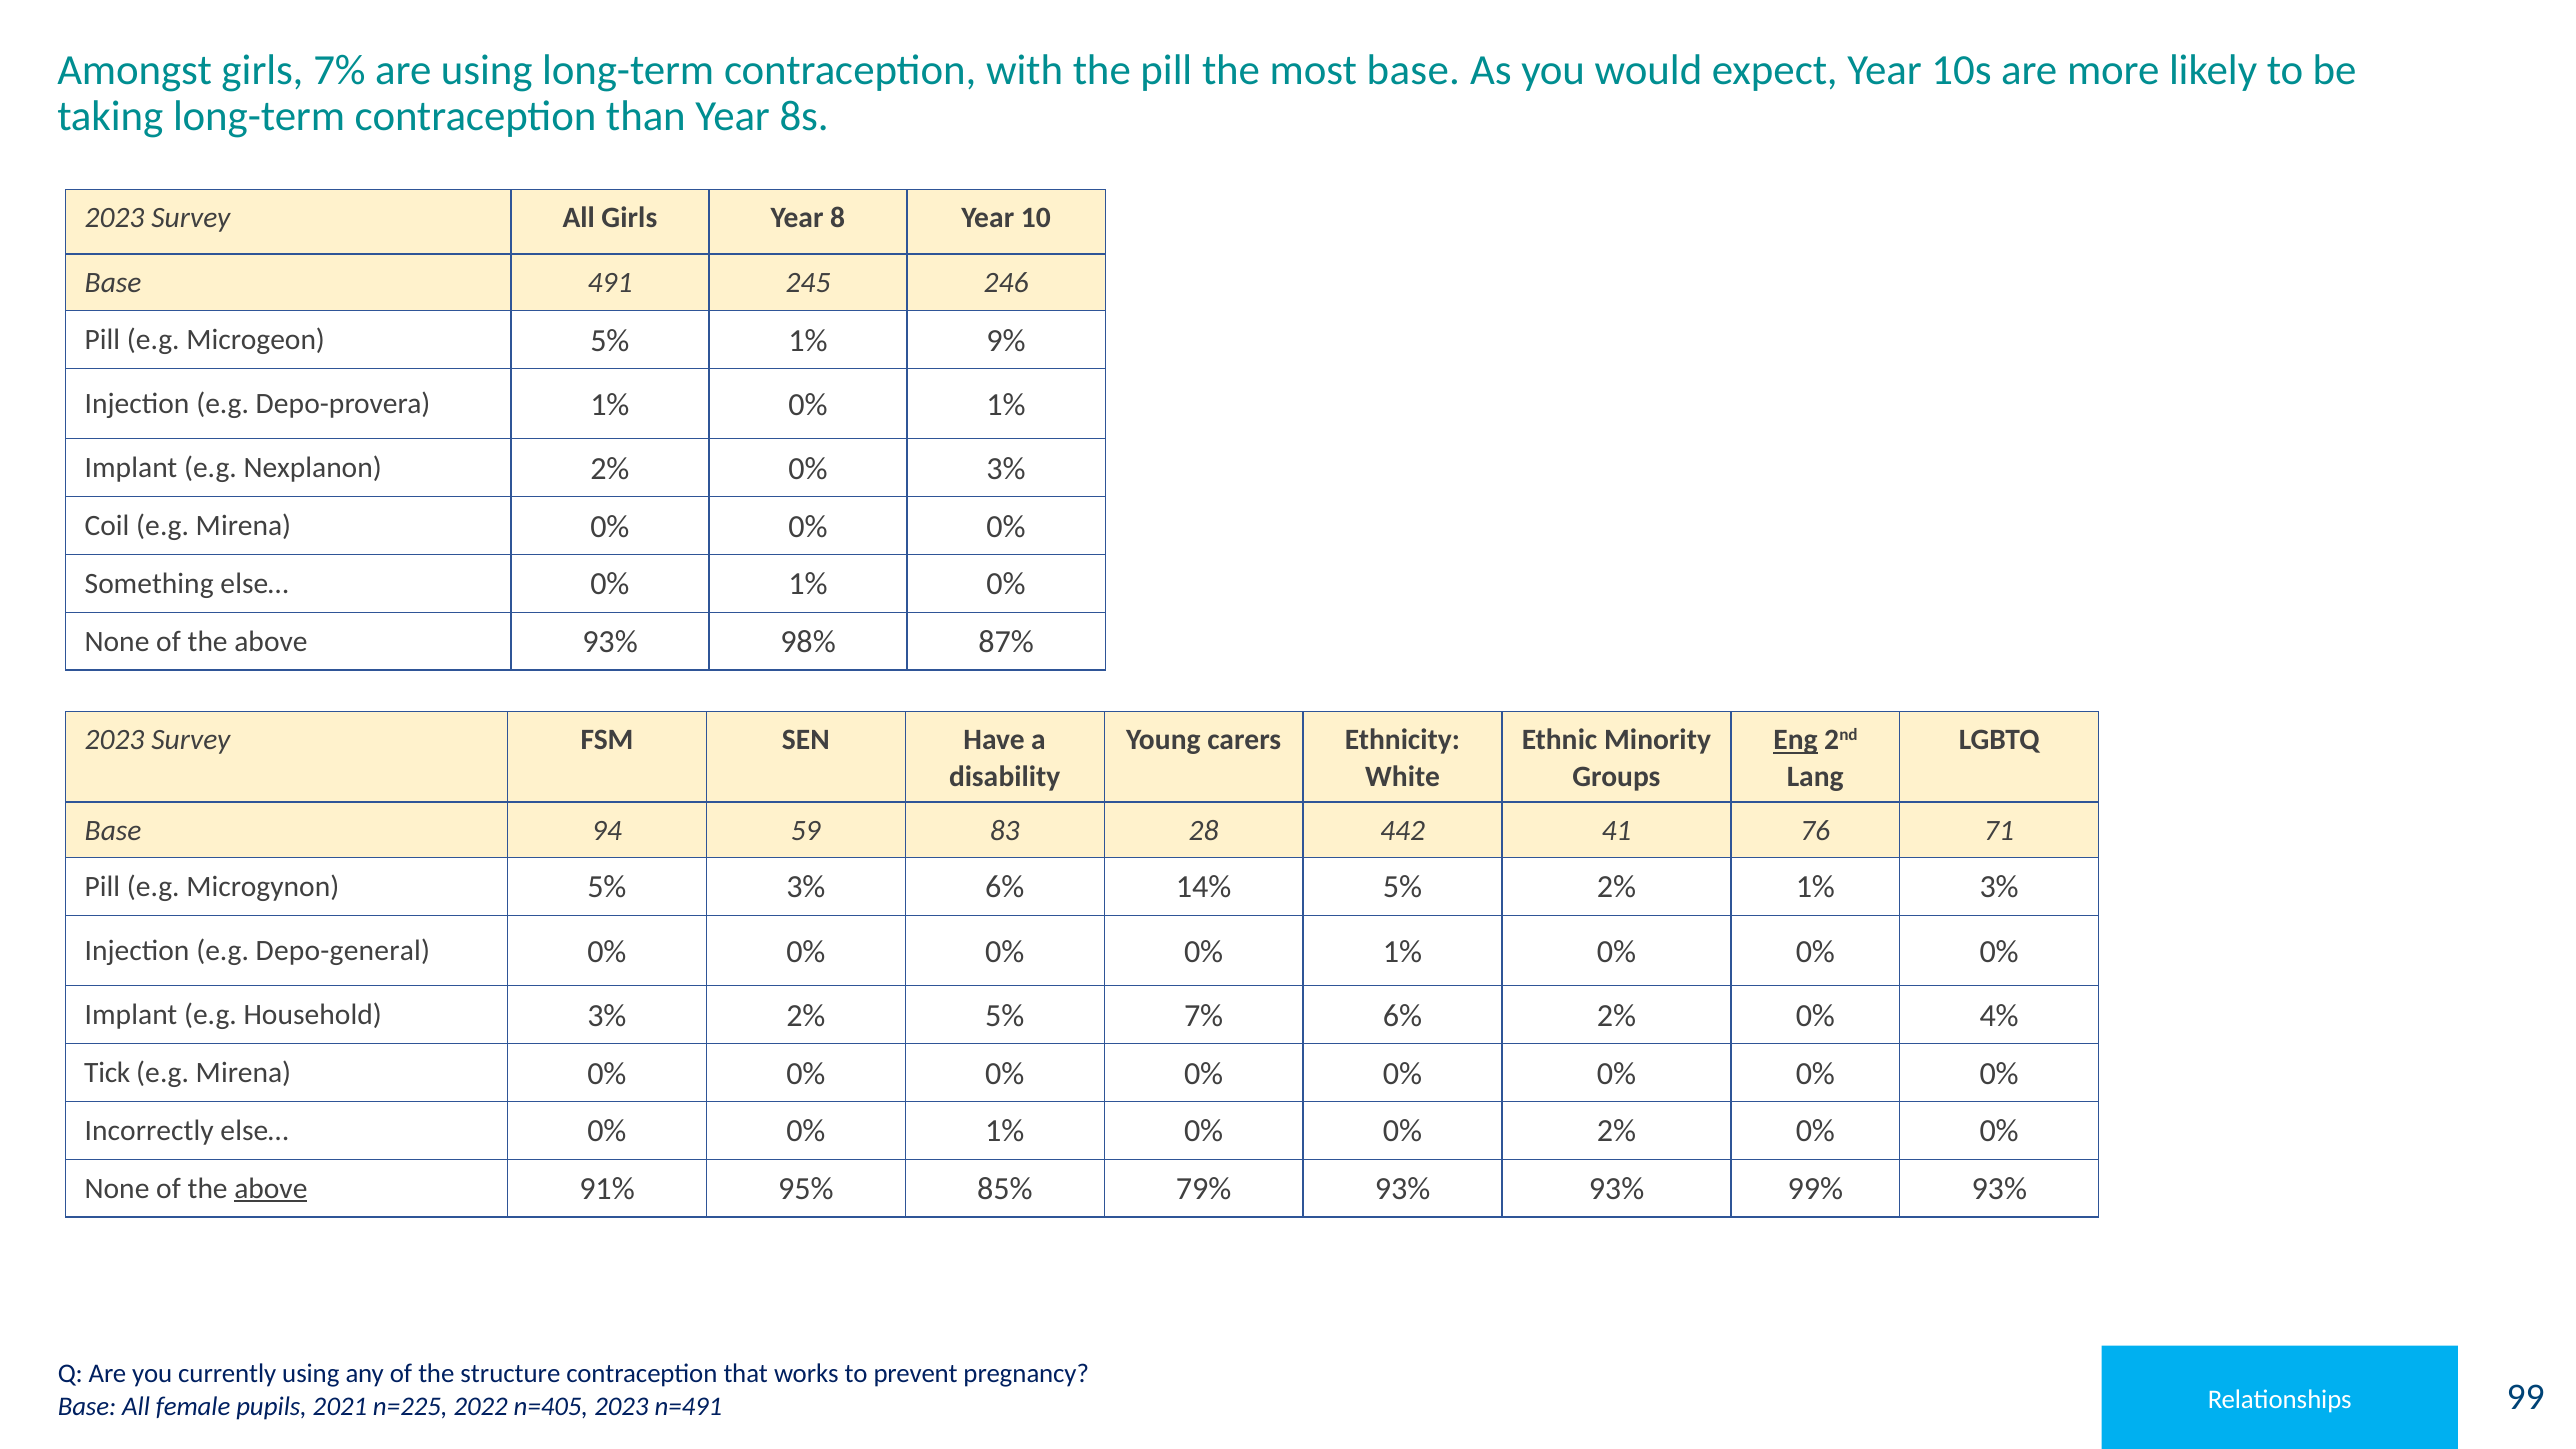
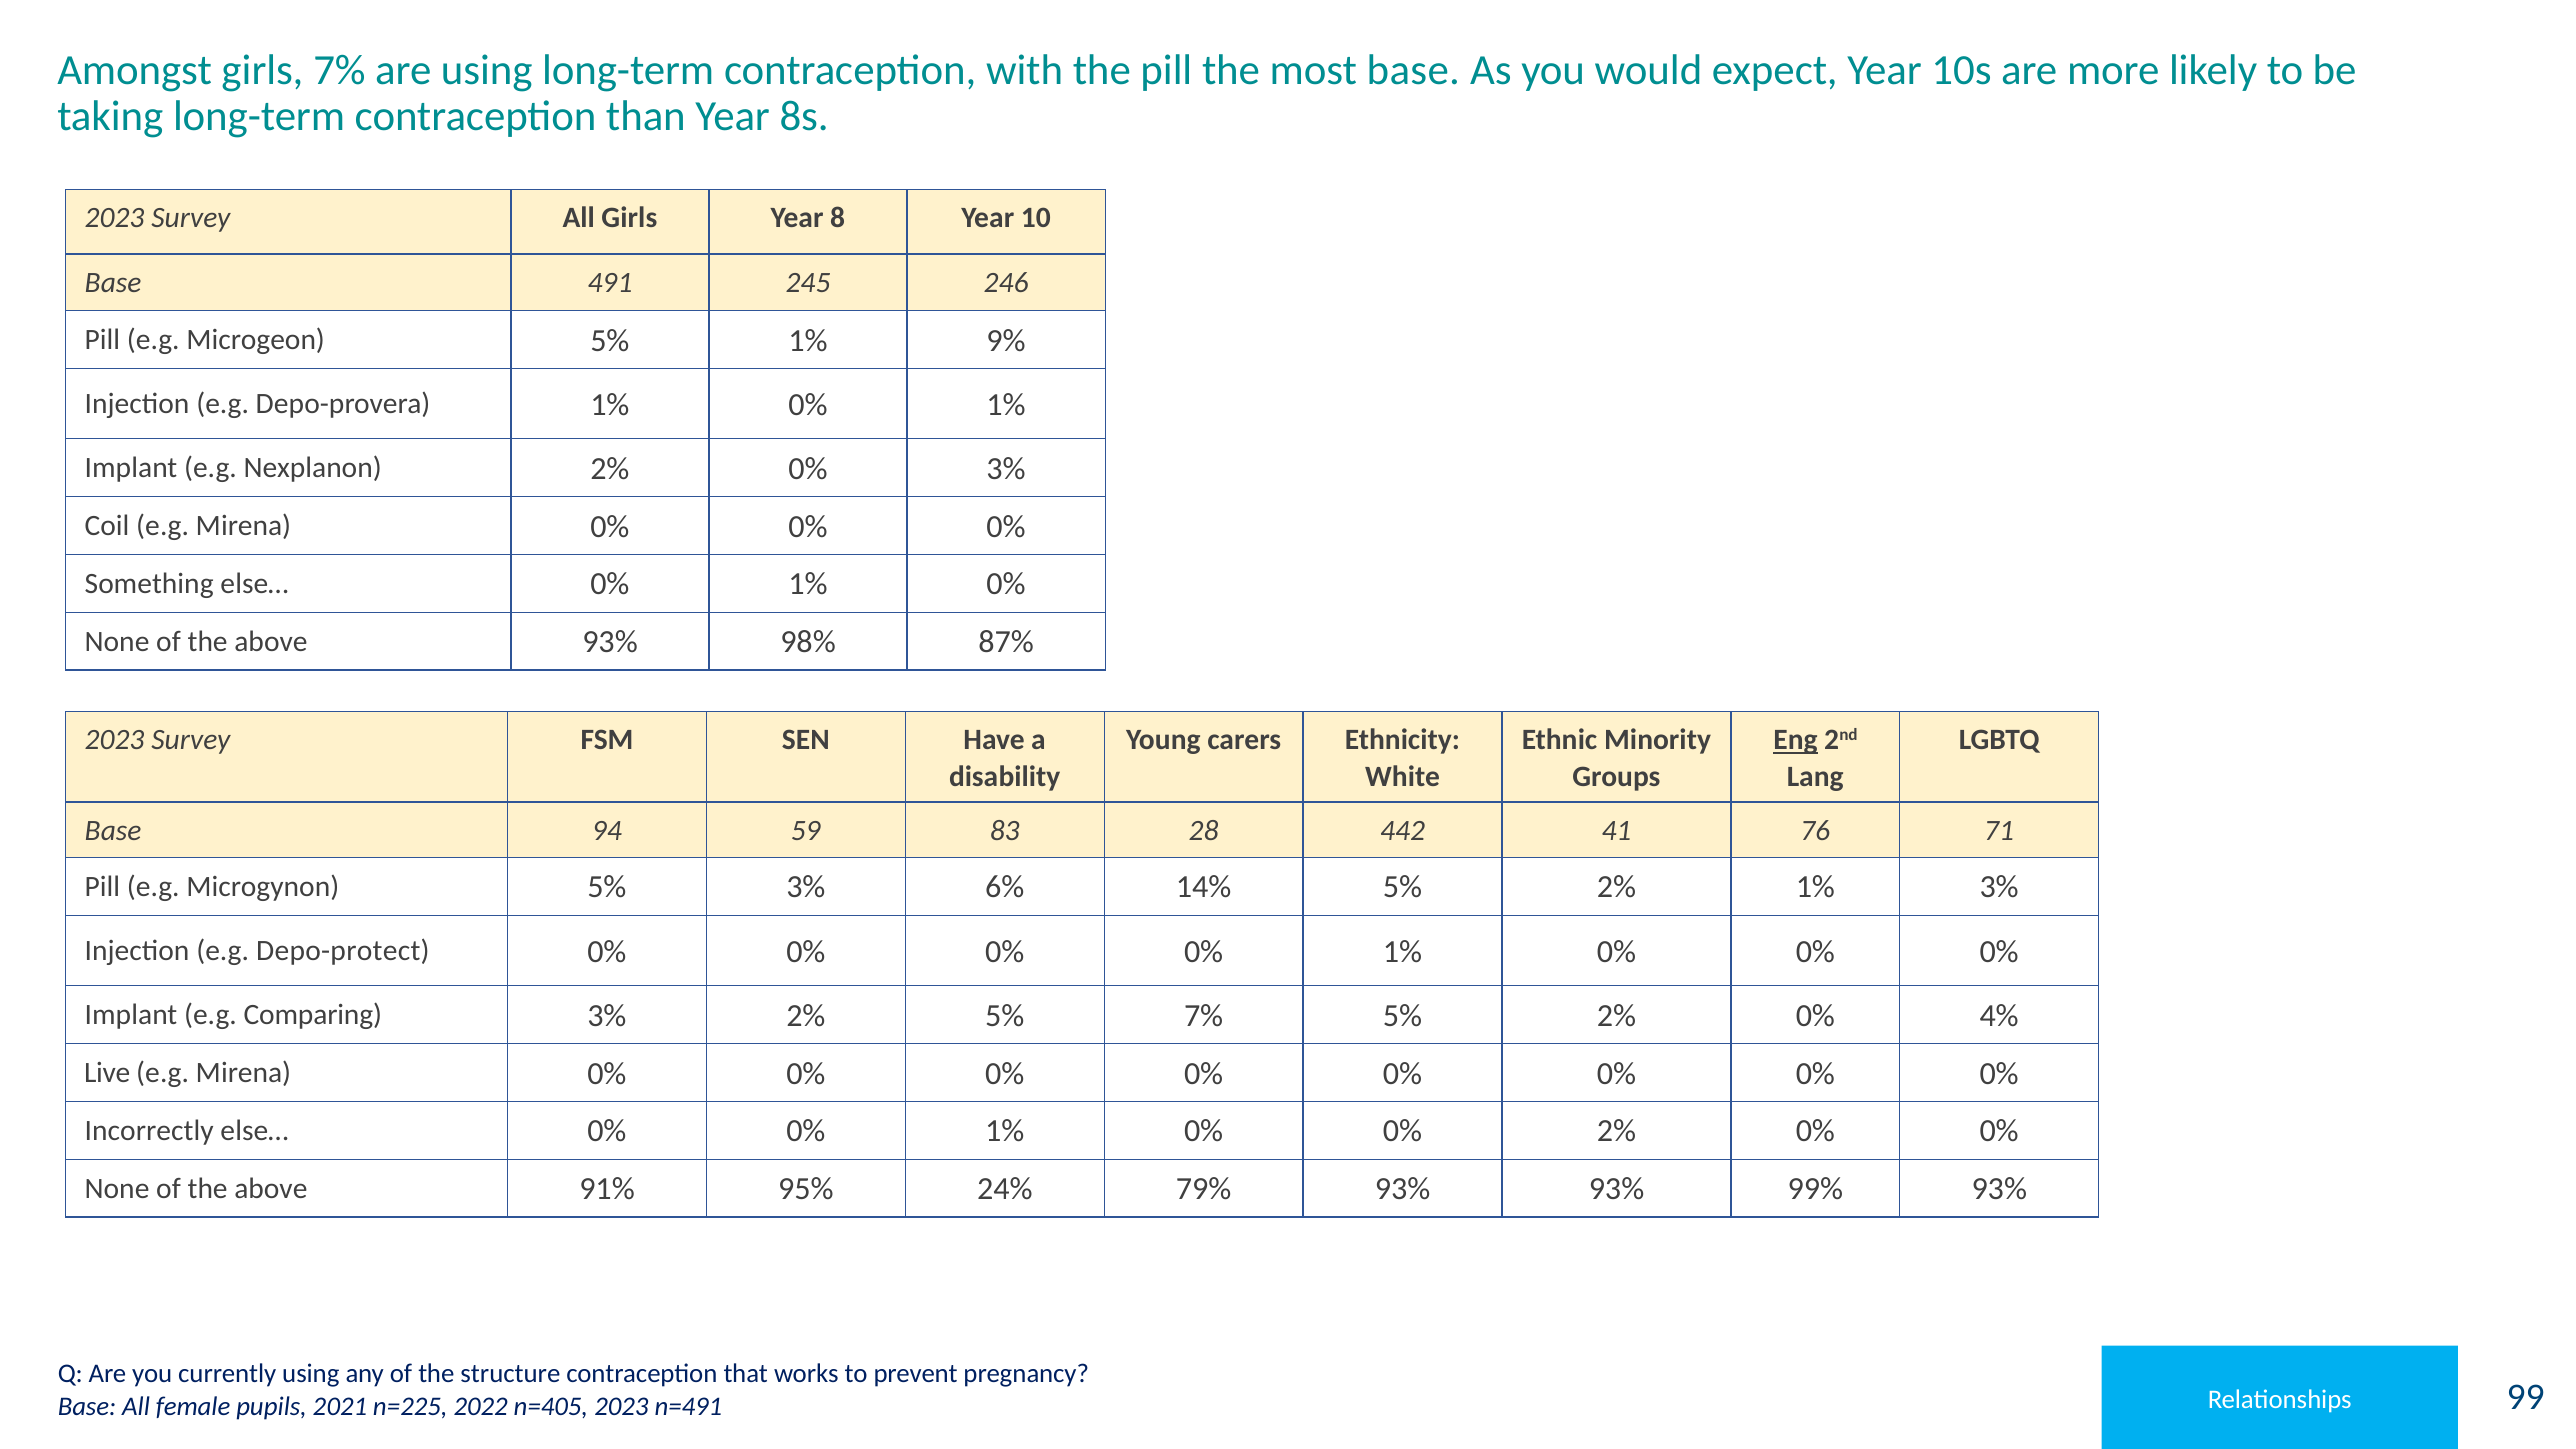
Depo-general: Depo-general -> Depo-protect (343, 951)
Household: Household -> Comparing (313, 1015)
7% 6%: 6% -> 5% (1403, 1016)
Tick: Tick -> Live (107, 1073)
above underline: present -> none (271, 1188)
85%: 85% -> 24% (1005, 1189)
